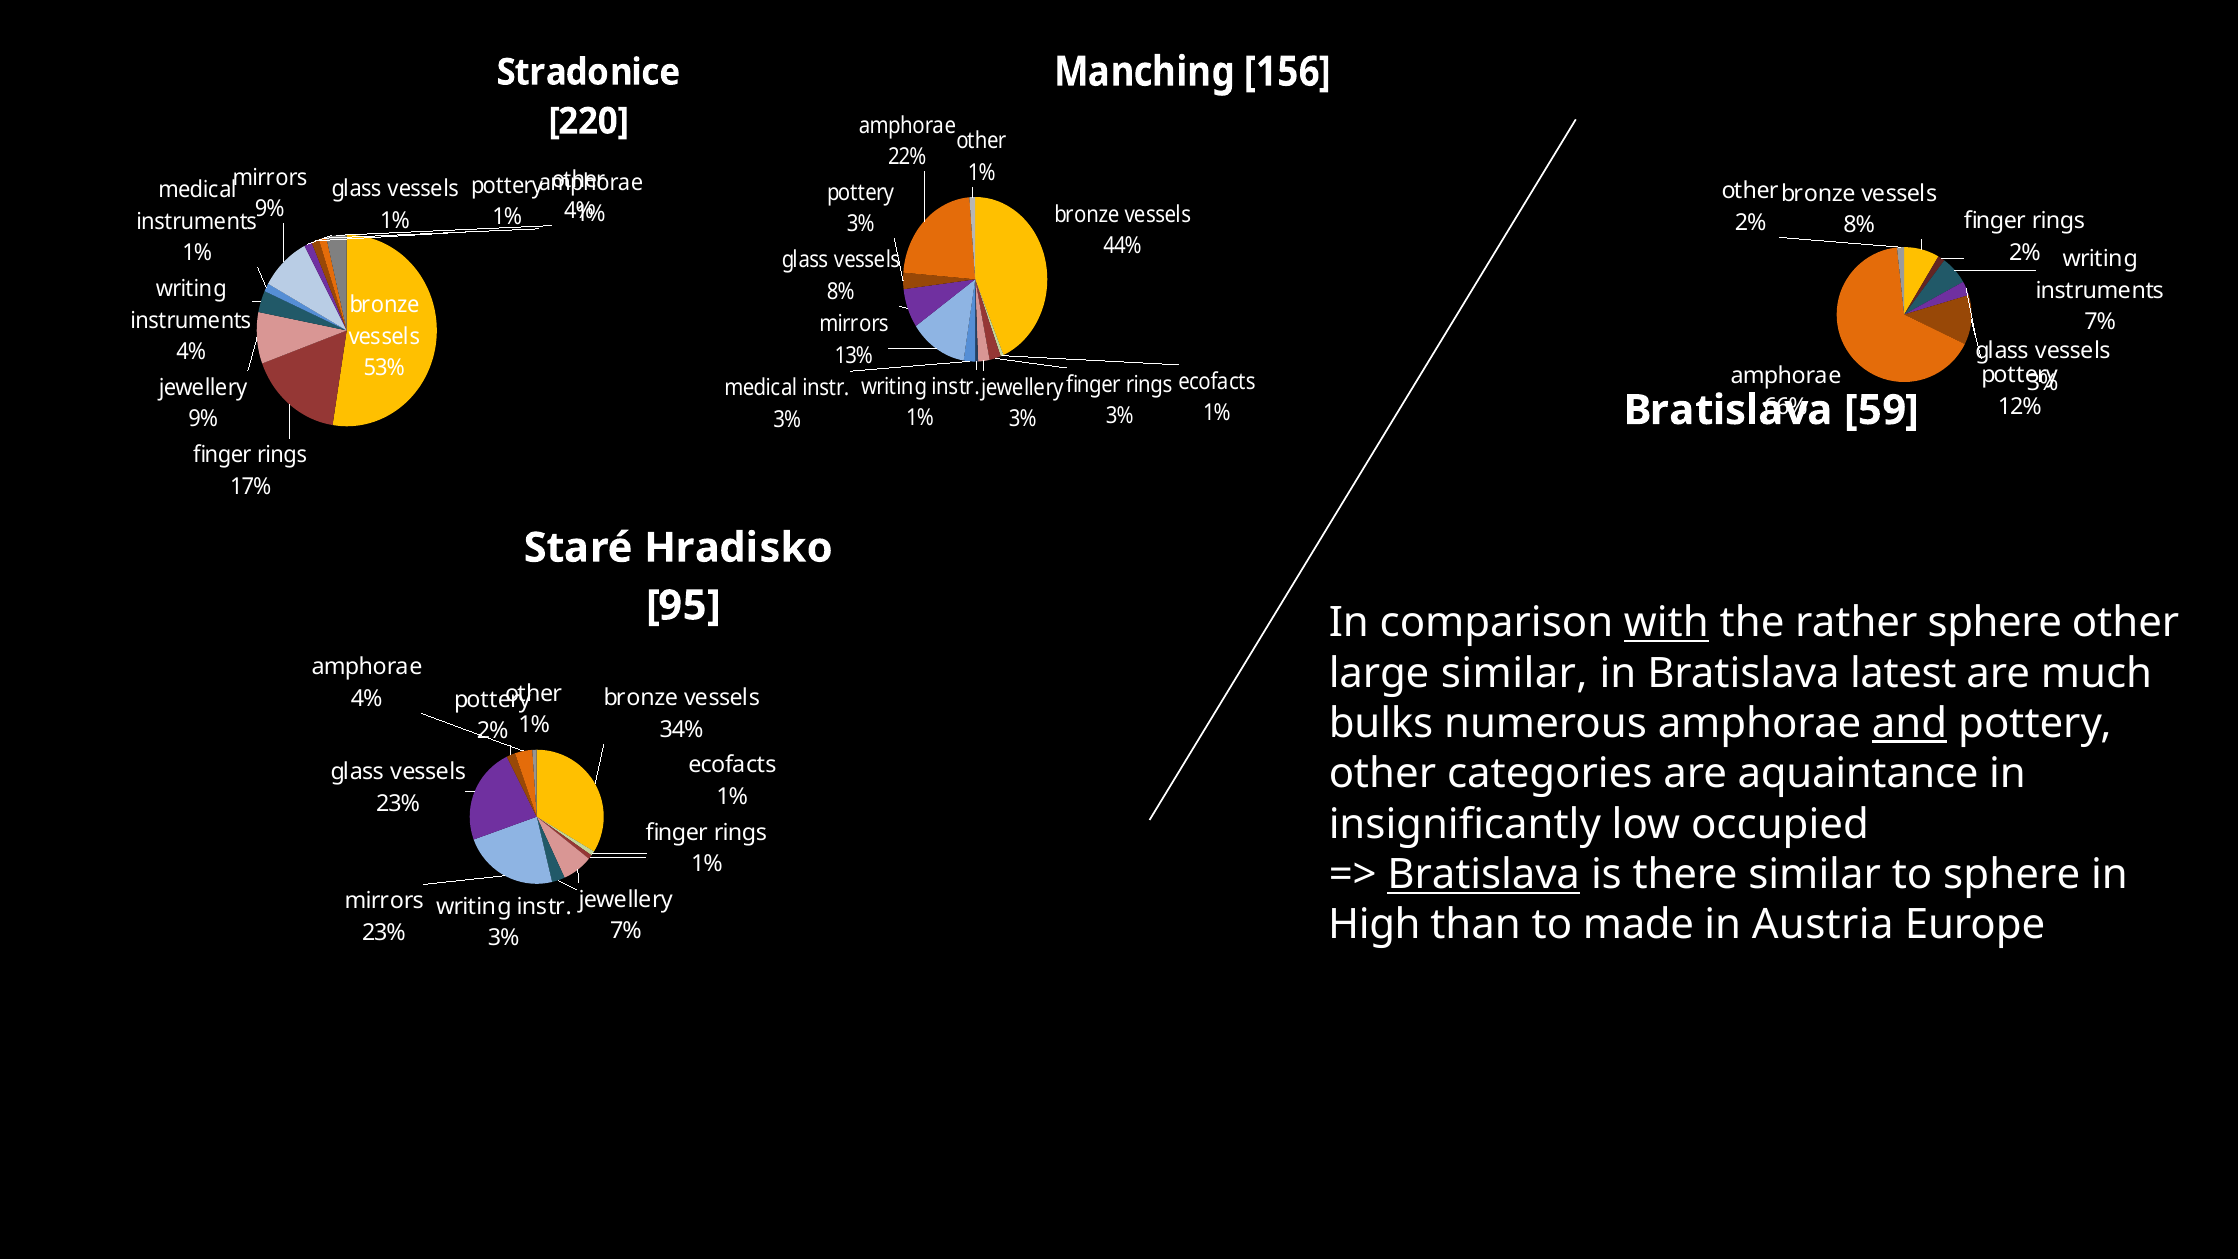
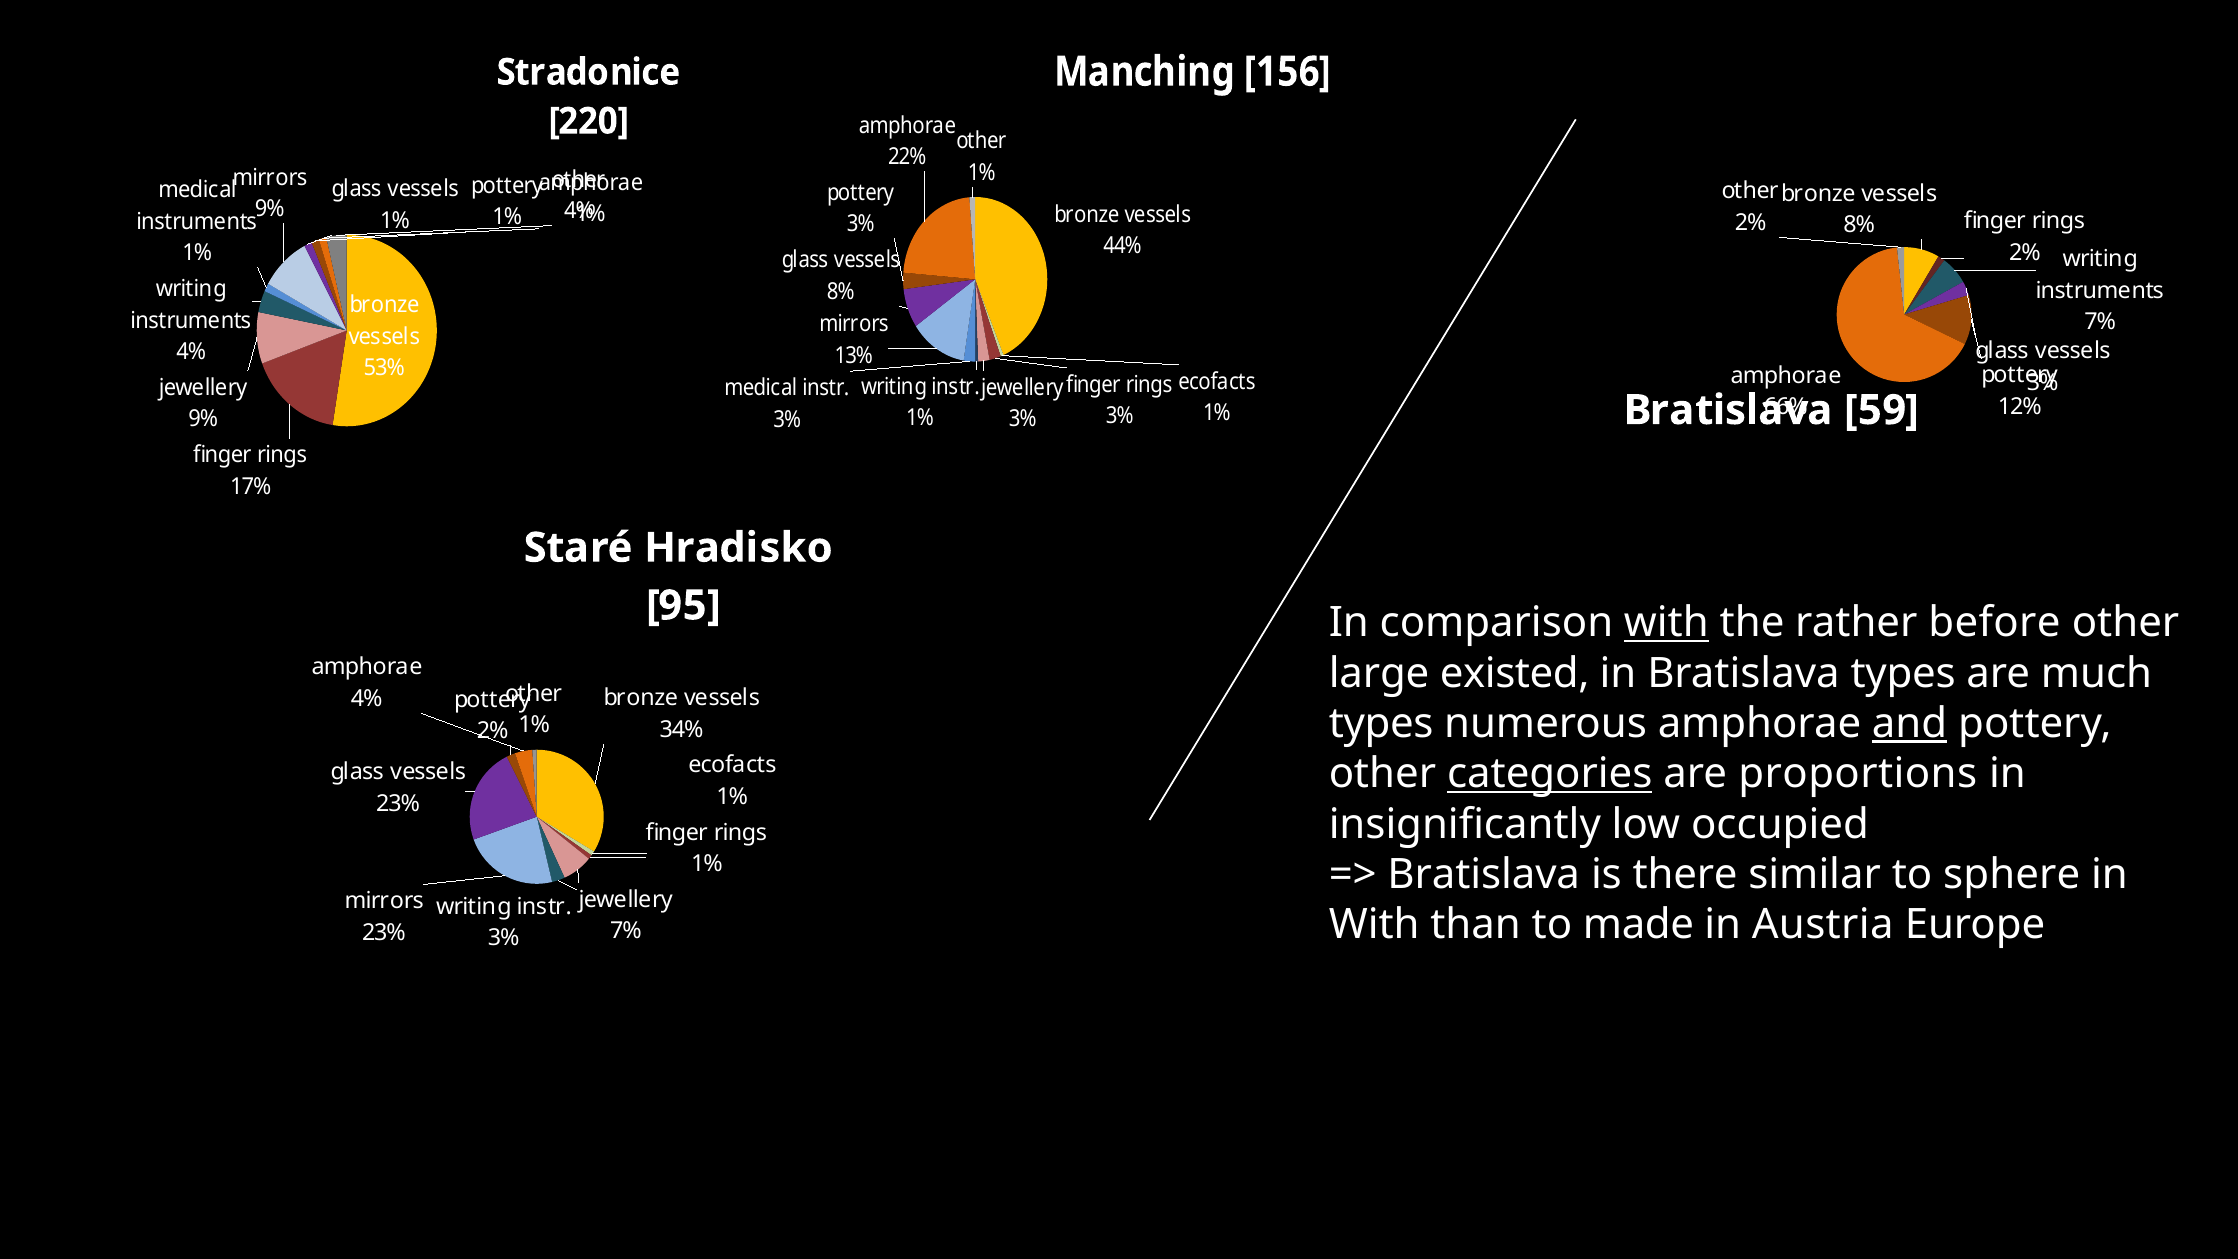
rather sphere: sphere -> before (1994, 623)
large similar: similar -> existed (1515, 673)
Bratislava latest: latest -> types (1903, 673)
bulks: bulks -> types (1381, 724)
categories underline: none -> present (1550, 774)
aquaintance: aquaintance -> proportions (1858, 774)
Bratislava underline: present -> none (1484, 875)
High: High -> With (1374, 925)
